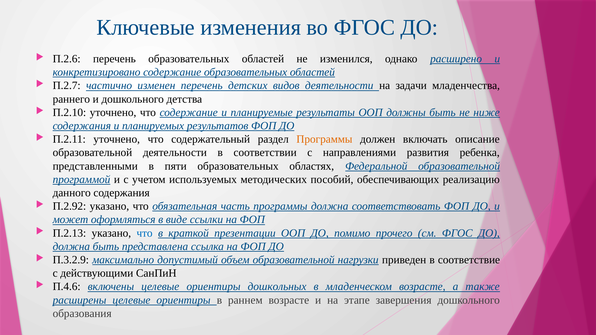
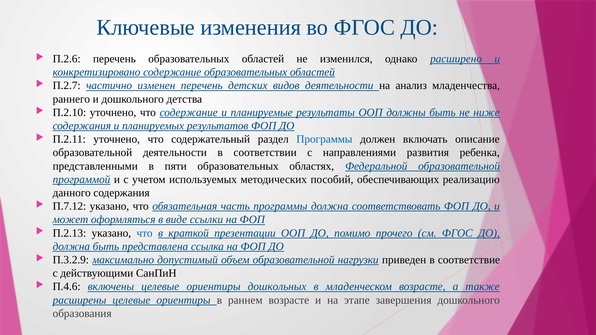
задачи: задачи -> анализ (411, 86)
Программы colour: orange -> blue (324, 139)
П.2.92: П.2.92 -> П.7.12 (69, 206)
